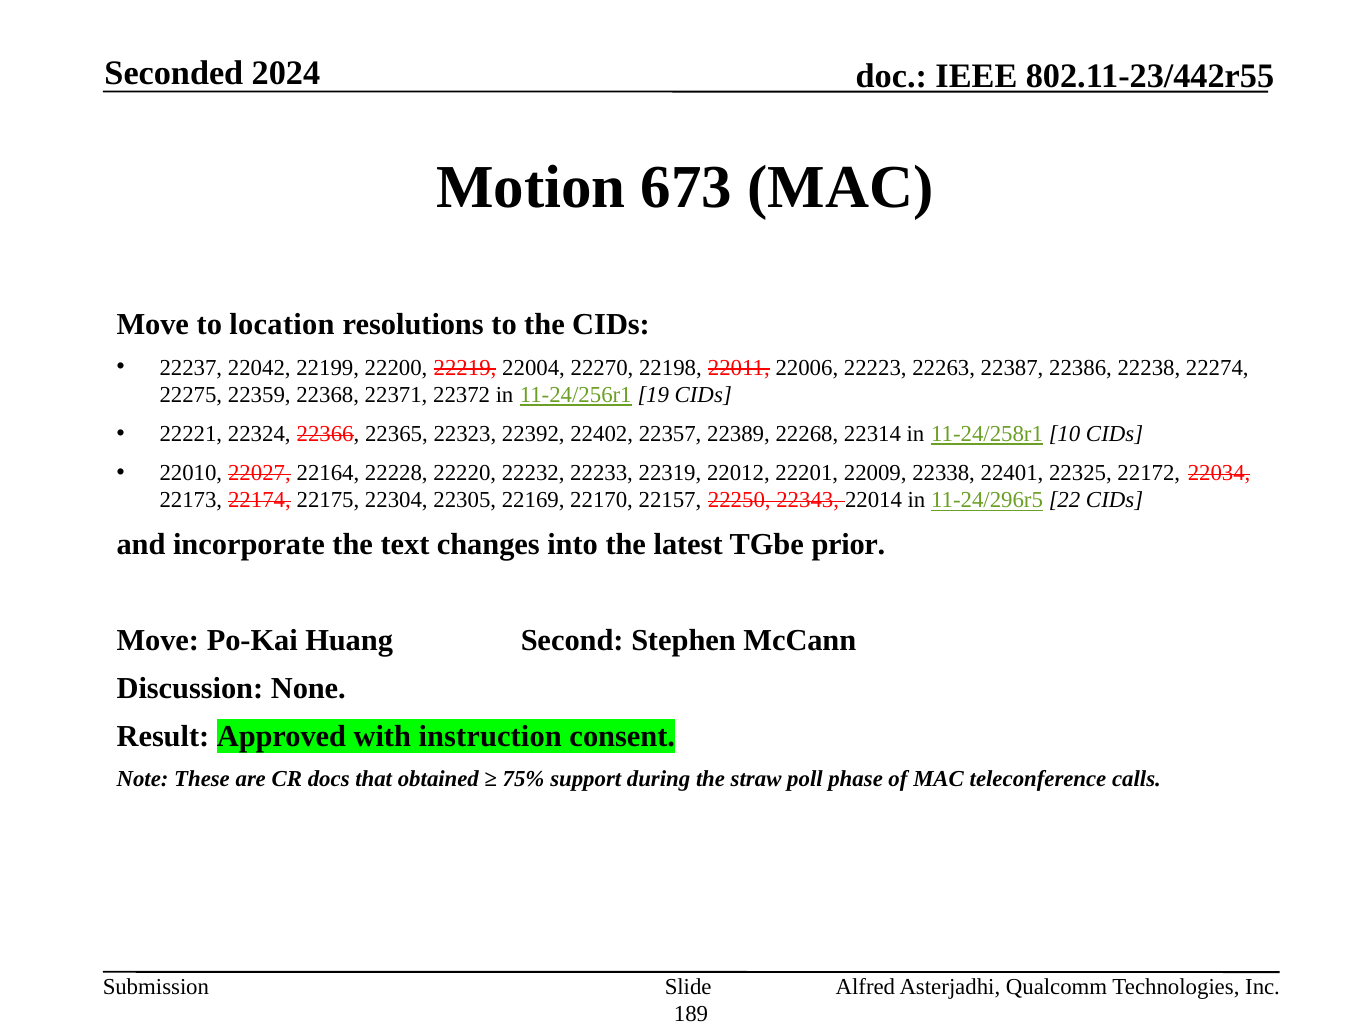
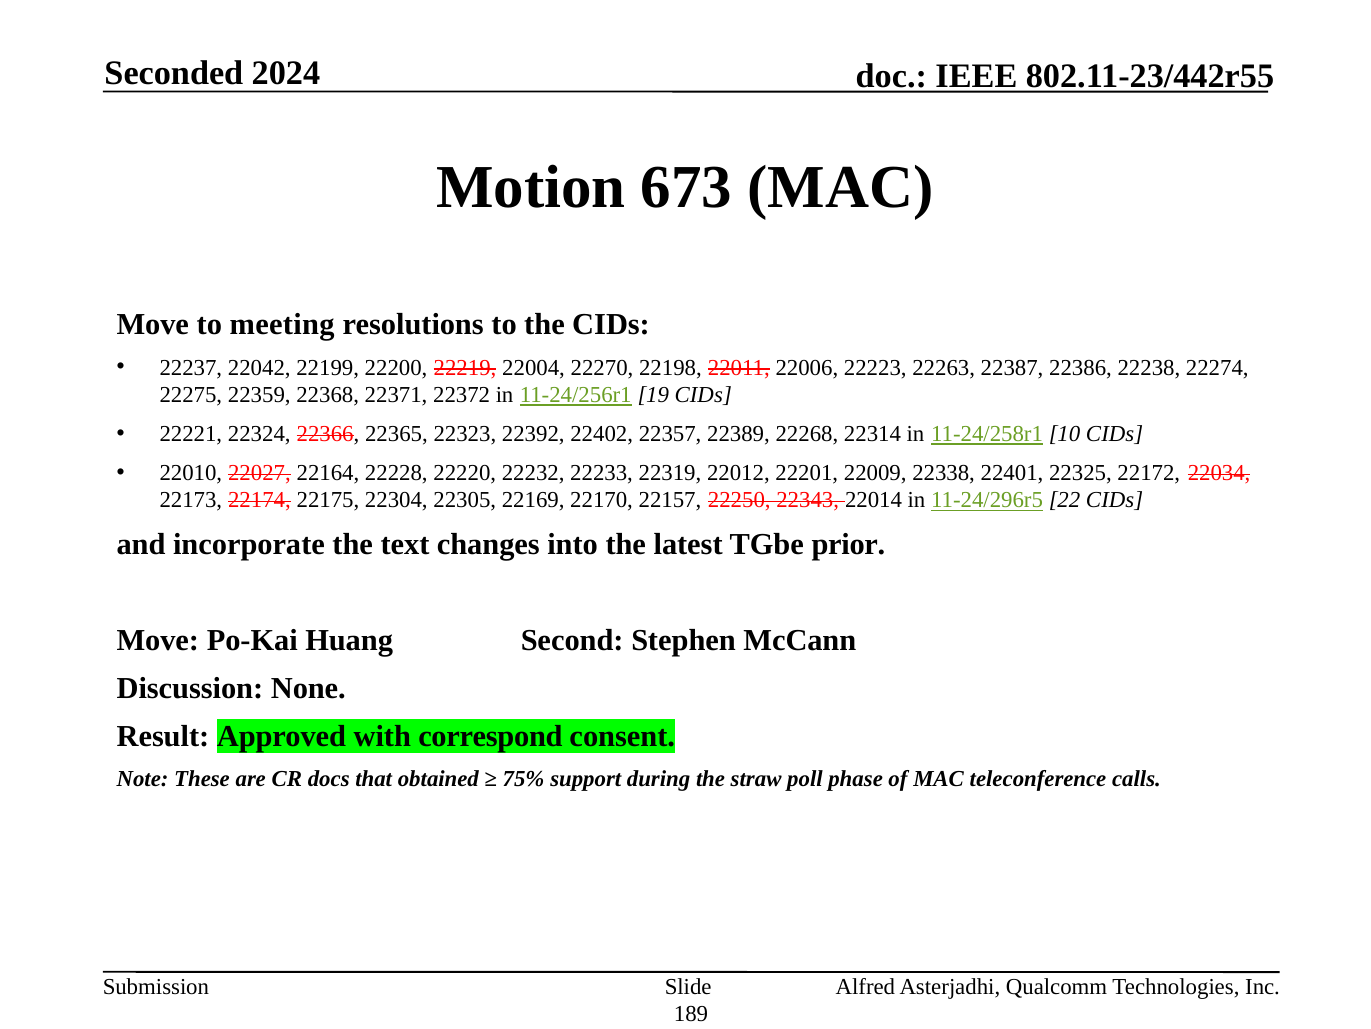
location: location -> meeting (282, 324)
instruction: instruction -> correspond (490, 736)
